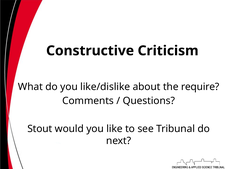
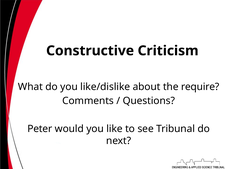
Stout: Stout -> Peter (40, 129)
